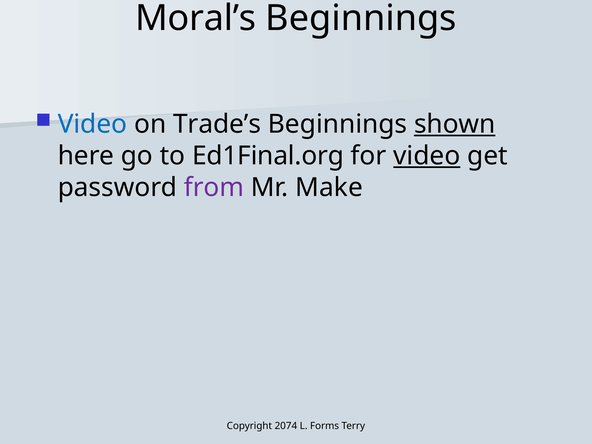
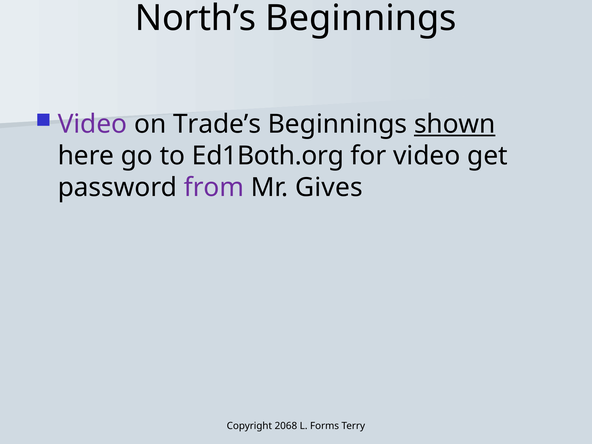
Moral’s: Moral’s -> North’s (196, 18)
Video colour: blue -> purple (92, 124)
Ed1Final.org: Ed1Final.org -> Ed1Both.org (268, 156)
video underline: present -> none (427, 156)
Make: Make -> Gives (329, 187)
2074: 2074 -> 2068 (286, 426)
